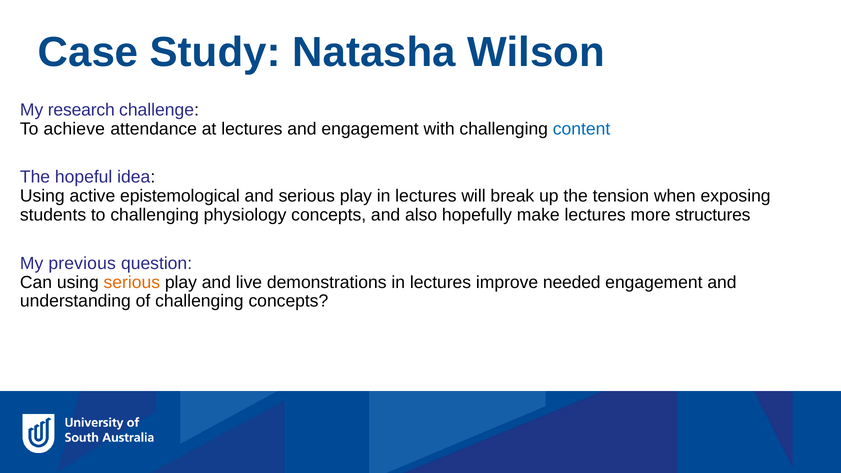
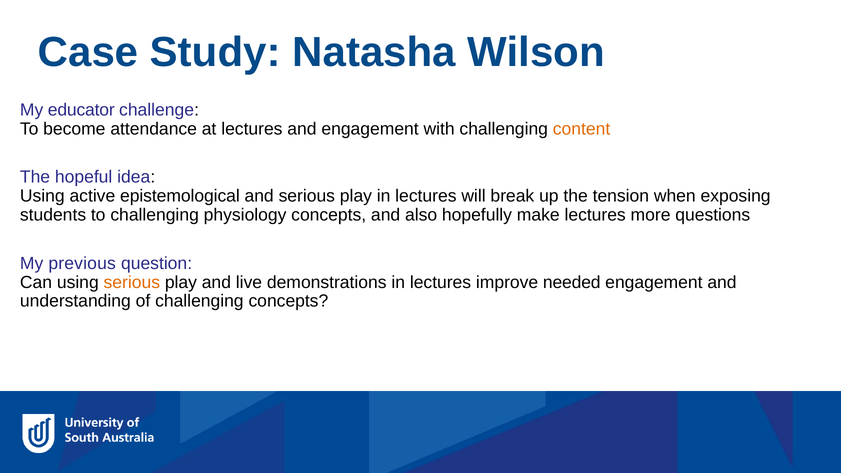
research: research -> educator (81, 110)
achieve: achieve -> become (74, 129)
content colour: blue -> orange (582, 129)
structures: structures -> questions (713, 215)
